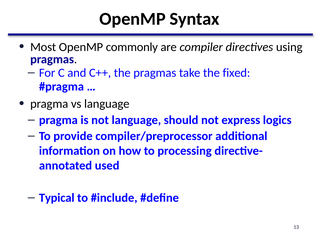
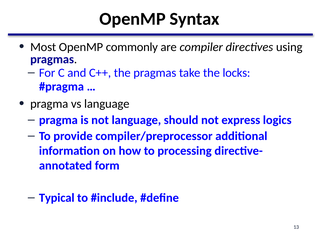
fixed: fixed -> locks (236, 73)
used: used -> form (107, 166)
